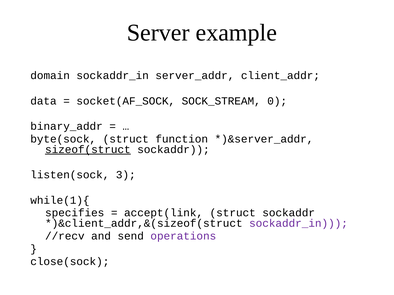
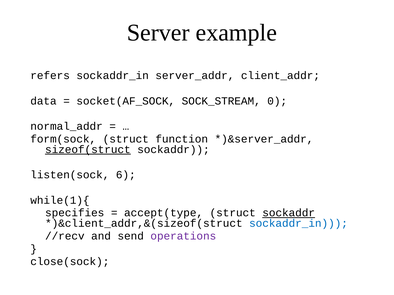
domain: domain -> refers (50, 76)
binary_addr: binary_addr -> normal_addr (67, 126)
byte(sock: byte(sock -> form(sock (63, 139)
3: 3 -> 6 (126, 175)
accept(link: accept(link -> accept(type (164, 213)
sockaddr underline: none -> present (289, 213)
sockaddr_in colour: purple -> blue (299, 224)
